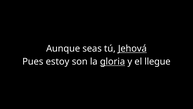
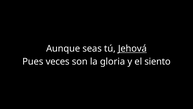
estoy: estoy -> veces (58, 61)
gloria underline: present -> none (113, 61)
llegue: llegue -> siento (158, 61)
